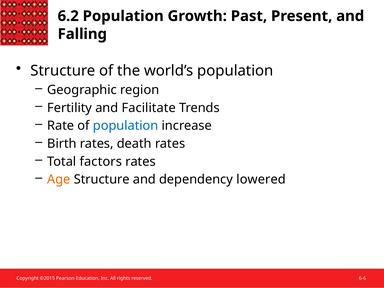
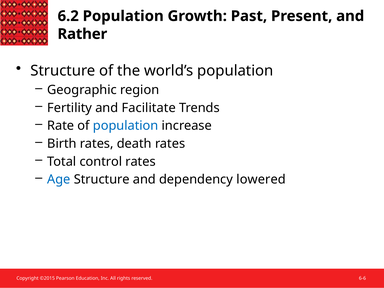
Falling: Falling -> Rather (82, 34)
factors: factors -> control (101, 162)
Age colour: orange -> blue (59, 179)
